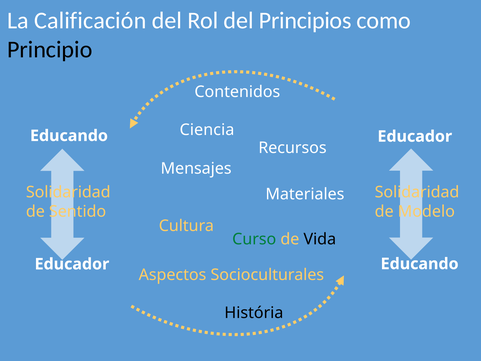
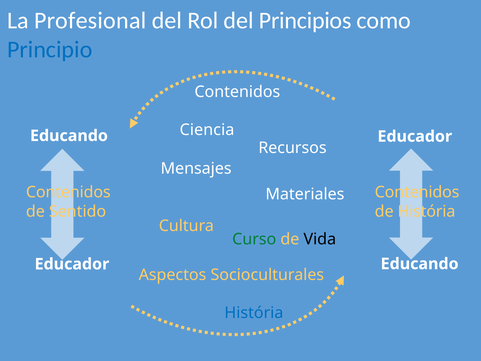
Calificación: Calificación -> Profesional (90, 21)
Principio colour: black -> blue (50, 49)
Solidaridad: Solidaridad -> Contenidos (417, 192)
Solidaridad: Solidaridad -> Contenidos (68, 192)
de Modelo: Modelo -> História (426, 211)
História colour: black -> blue (254, 313)
